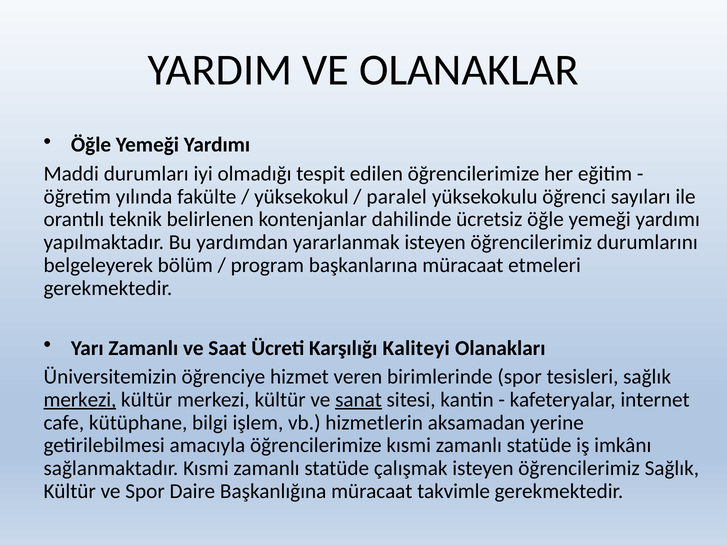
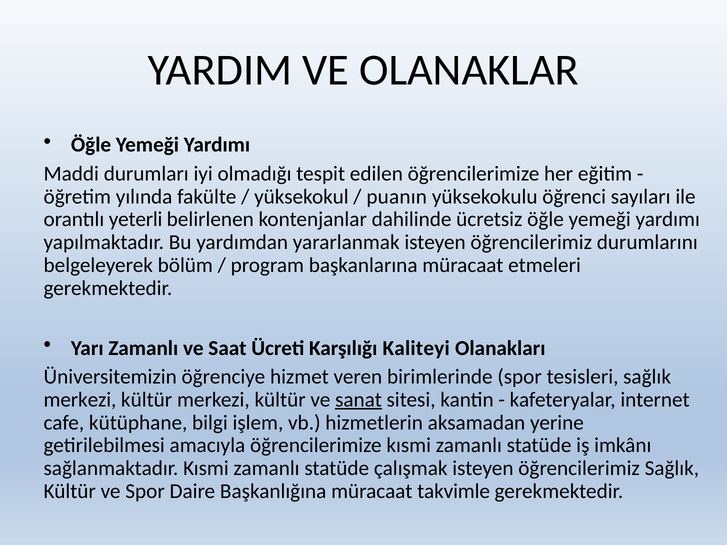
paralel: paralel -> puanın (397, 197)
teknik: teknik -> yeterli (136, 220)
merkezi underline: present -> none (80, 400)
